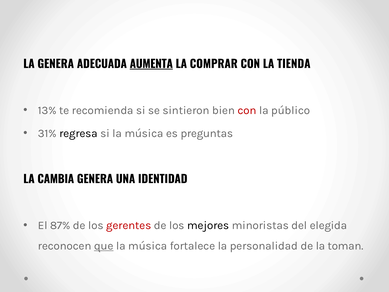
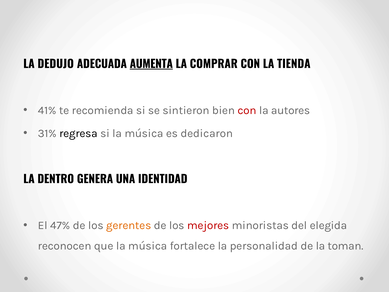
LA GENERA: GENERA -> DEDUJO (56, 64)
13%: 13% -> 41% (47, 110)
público: público -> autores (291, 110)
preguntas: preguntas -> dedicaron (207, 133)
CAMBIA: CAMBIA -> DENTRO (56, 179)
87%: 87% -> 47% (60, 225)
gerentes colour: red -> orange (129, 225)
mejores colour: black -> red (208, 225)
que underline: present -> none (104, 246)
